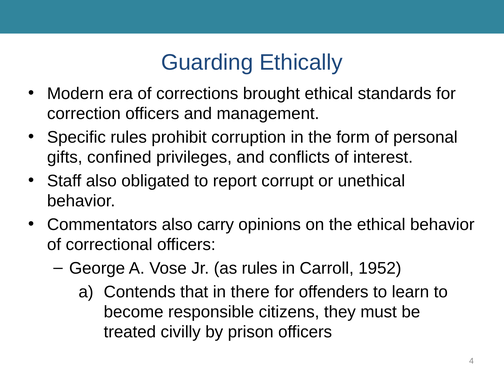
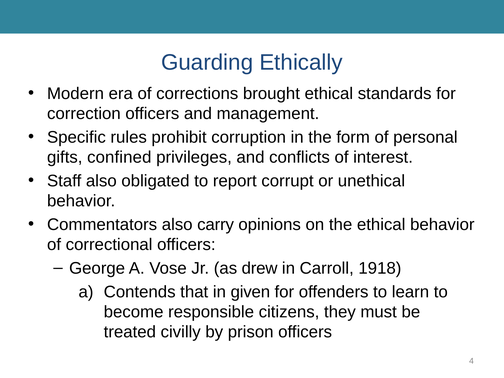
as rules: rules -> drew (260, 268)
1952: 1952 -> 1918 (380, 268)
there: there -> given (250, 292)
